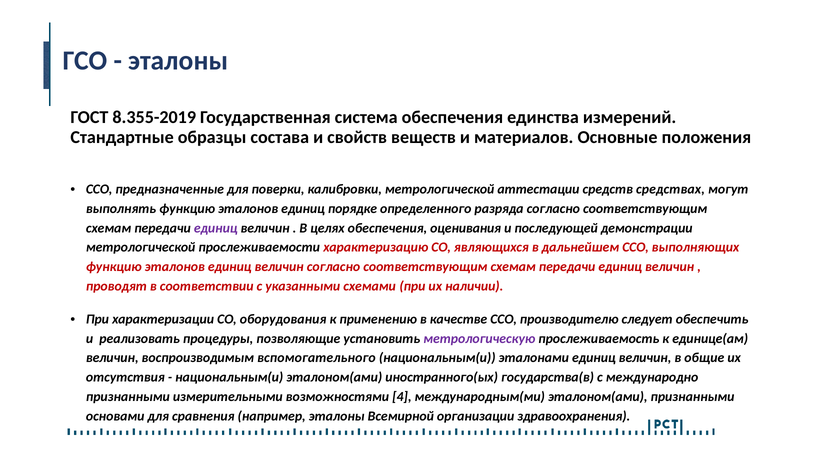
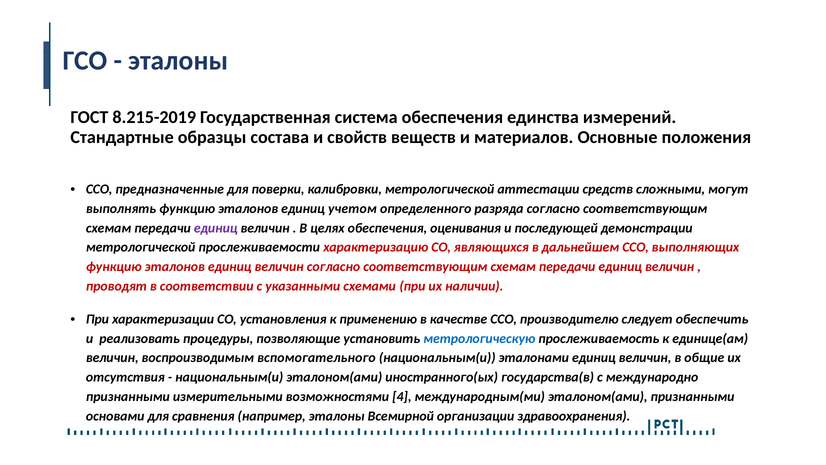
8.355-2019: 8.355-2019 -> 8.215-2019 (154, 117)
средствах: средствах -> сложными (671, 189)
порядке: порядке -> учетом (352, 208)
оборудования: оборудования -> установления (283, 319)
метрологическую colour: purple -> blue (479, 338)
